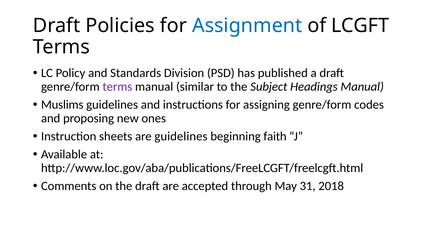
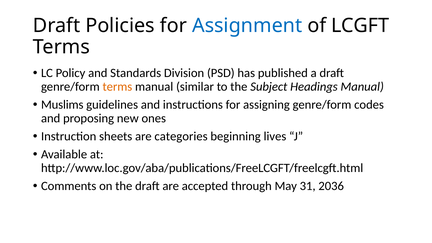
terms colour: purple -> orange (117, 87)
are guidelines: guidelines -> categories (181, 136)
faith: faith -> lives (275, 136)
2018: 2018 -> 2036 (331, 186)
